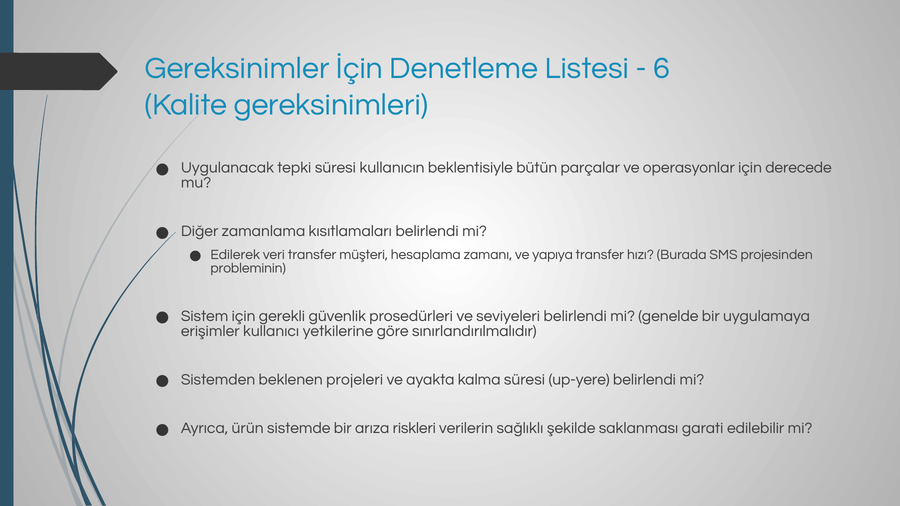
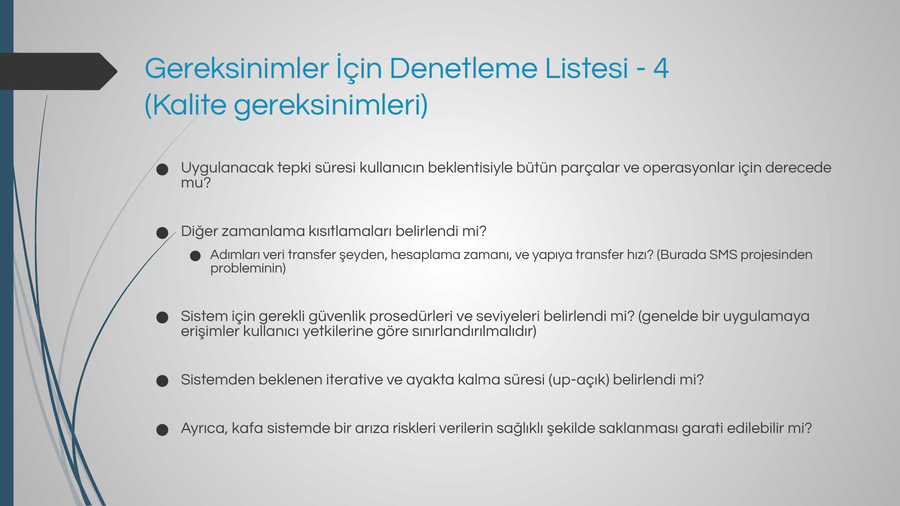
6: 6 -> 4 (662, 68)
Edilerek: Edilerek -> Adımları (235, 255)
müşteri: müşteri -> şeyden (364, 255)
projeleri: projeleri -> iterative (355, 380)
up-yere: up-yere -> up-açık (579, 380)
ürün: ürün -> kafa (248, 428)
